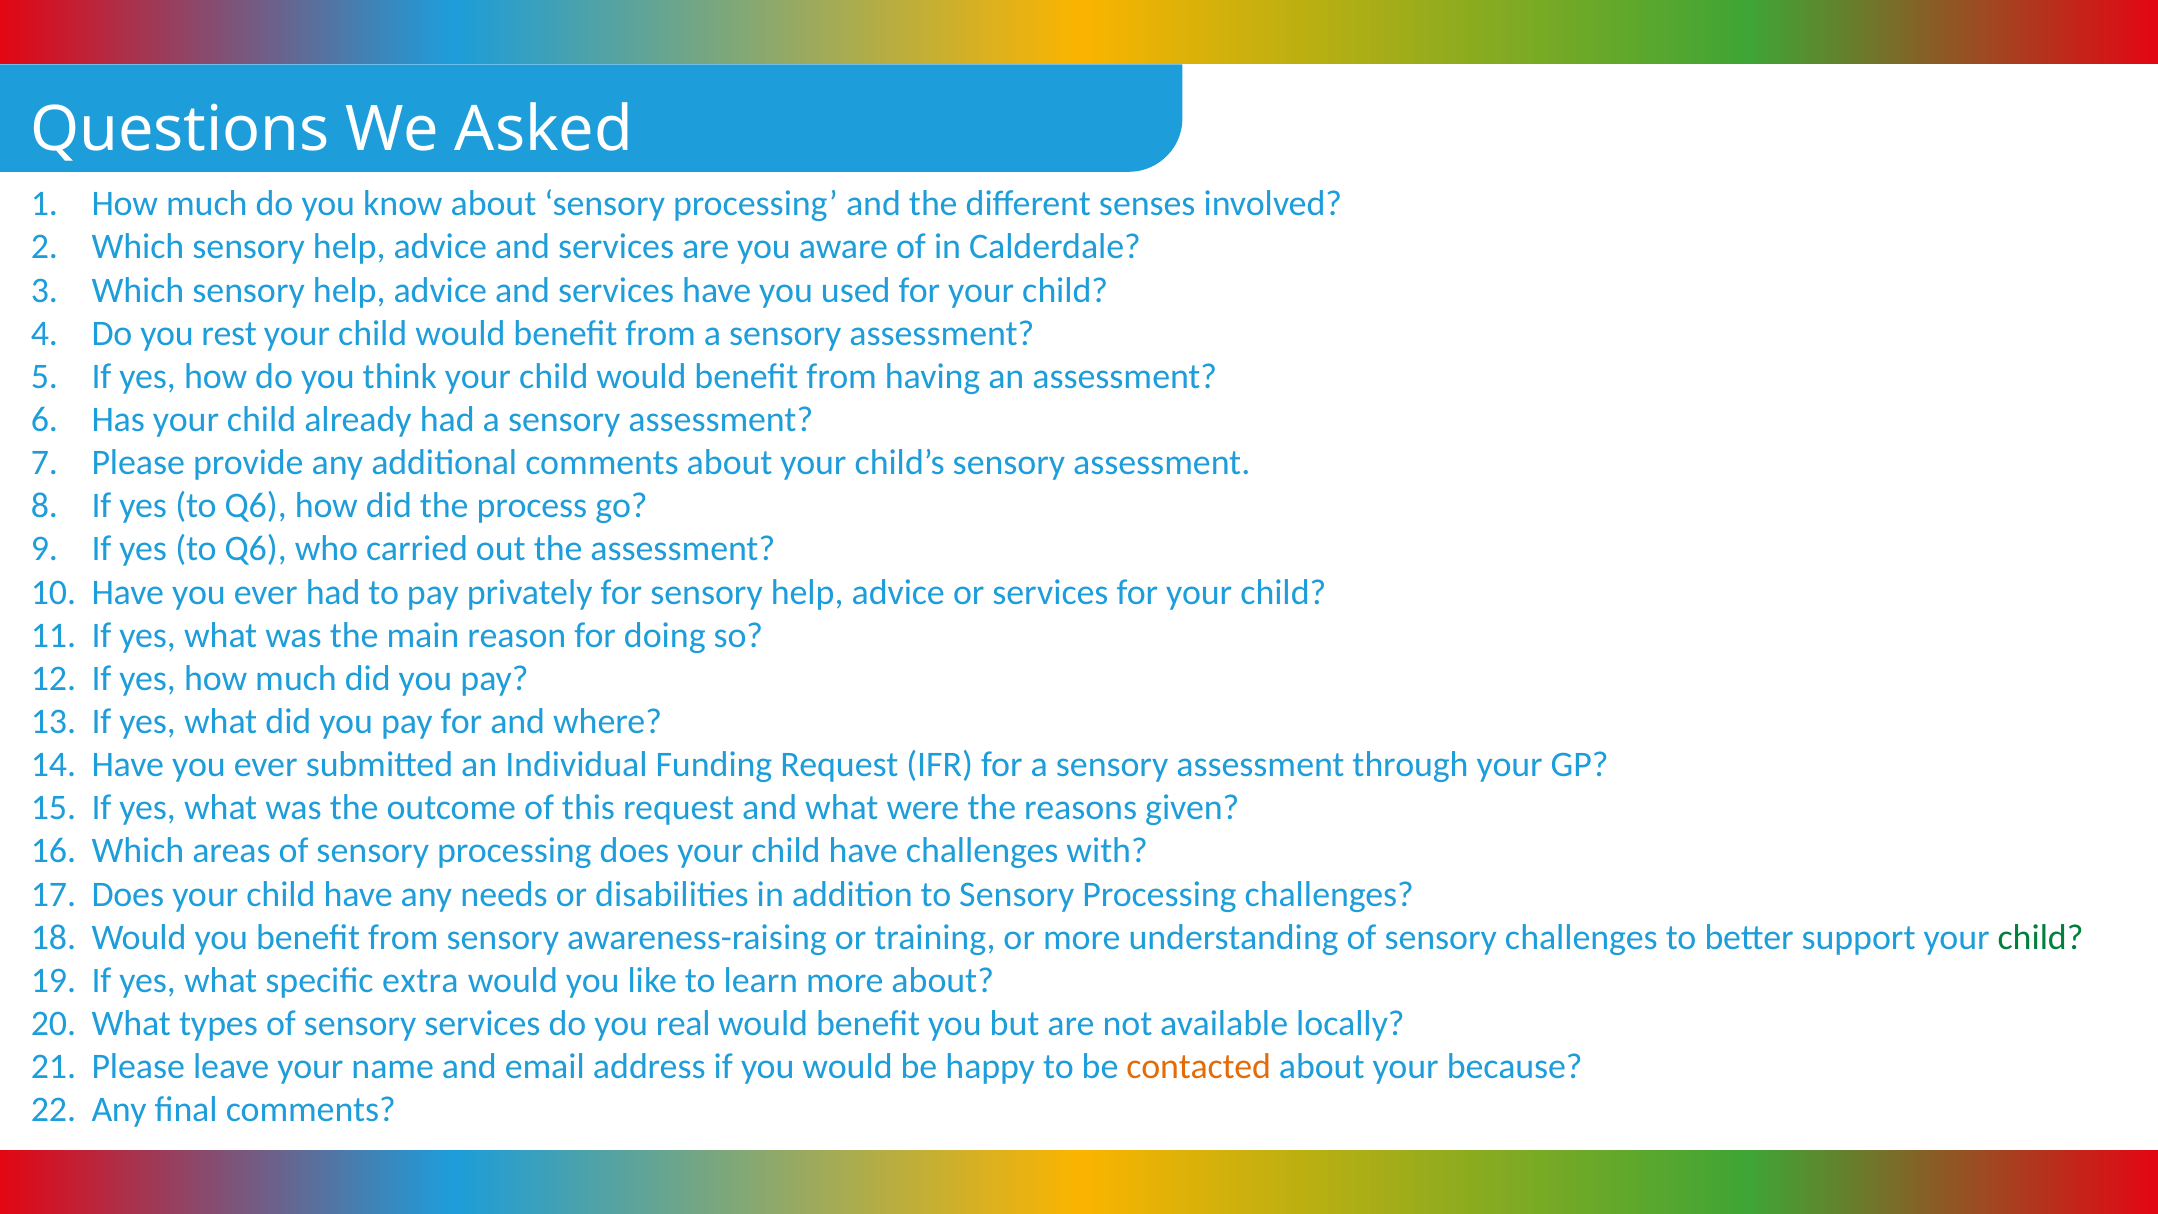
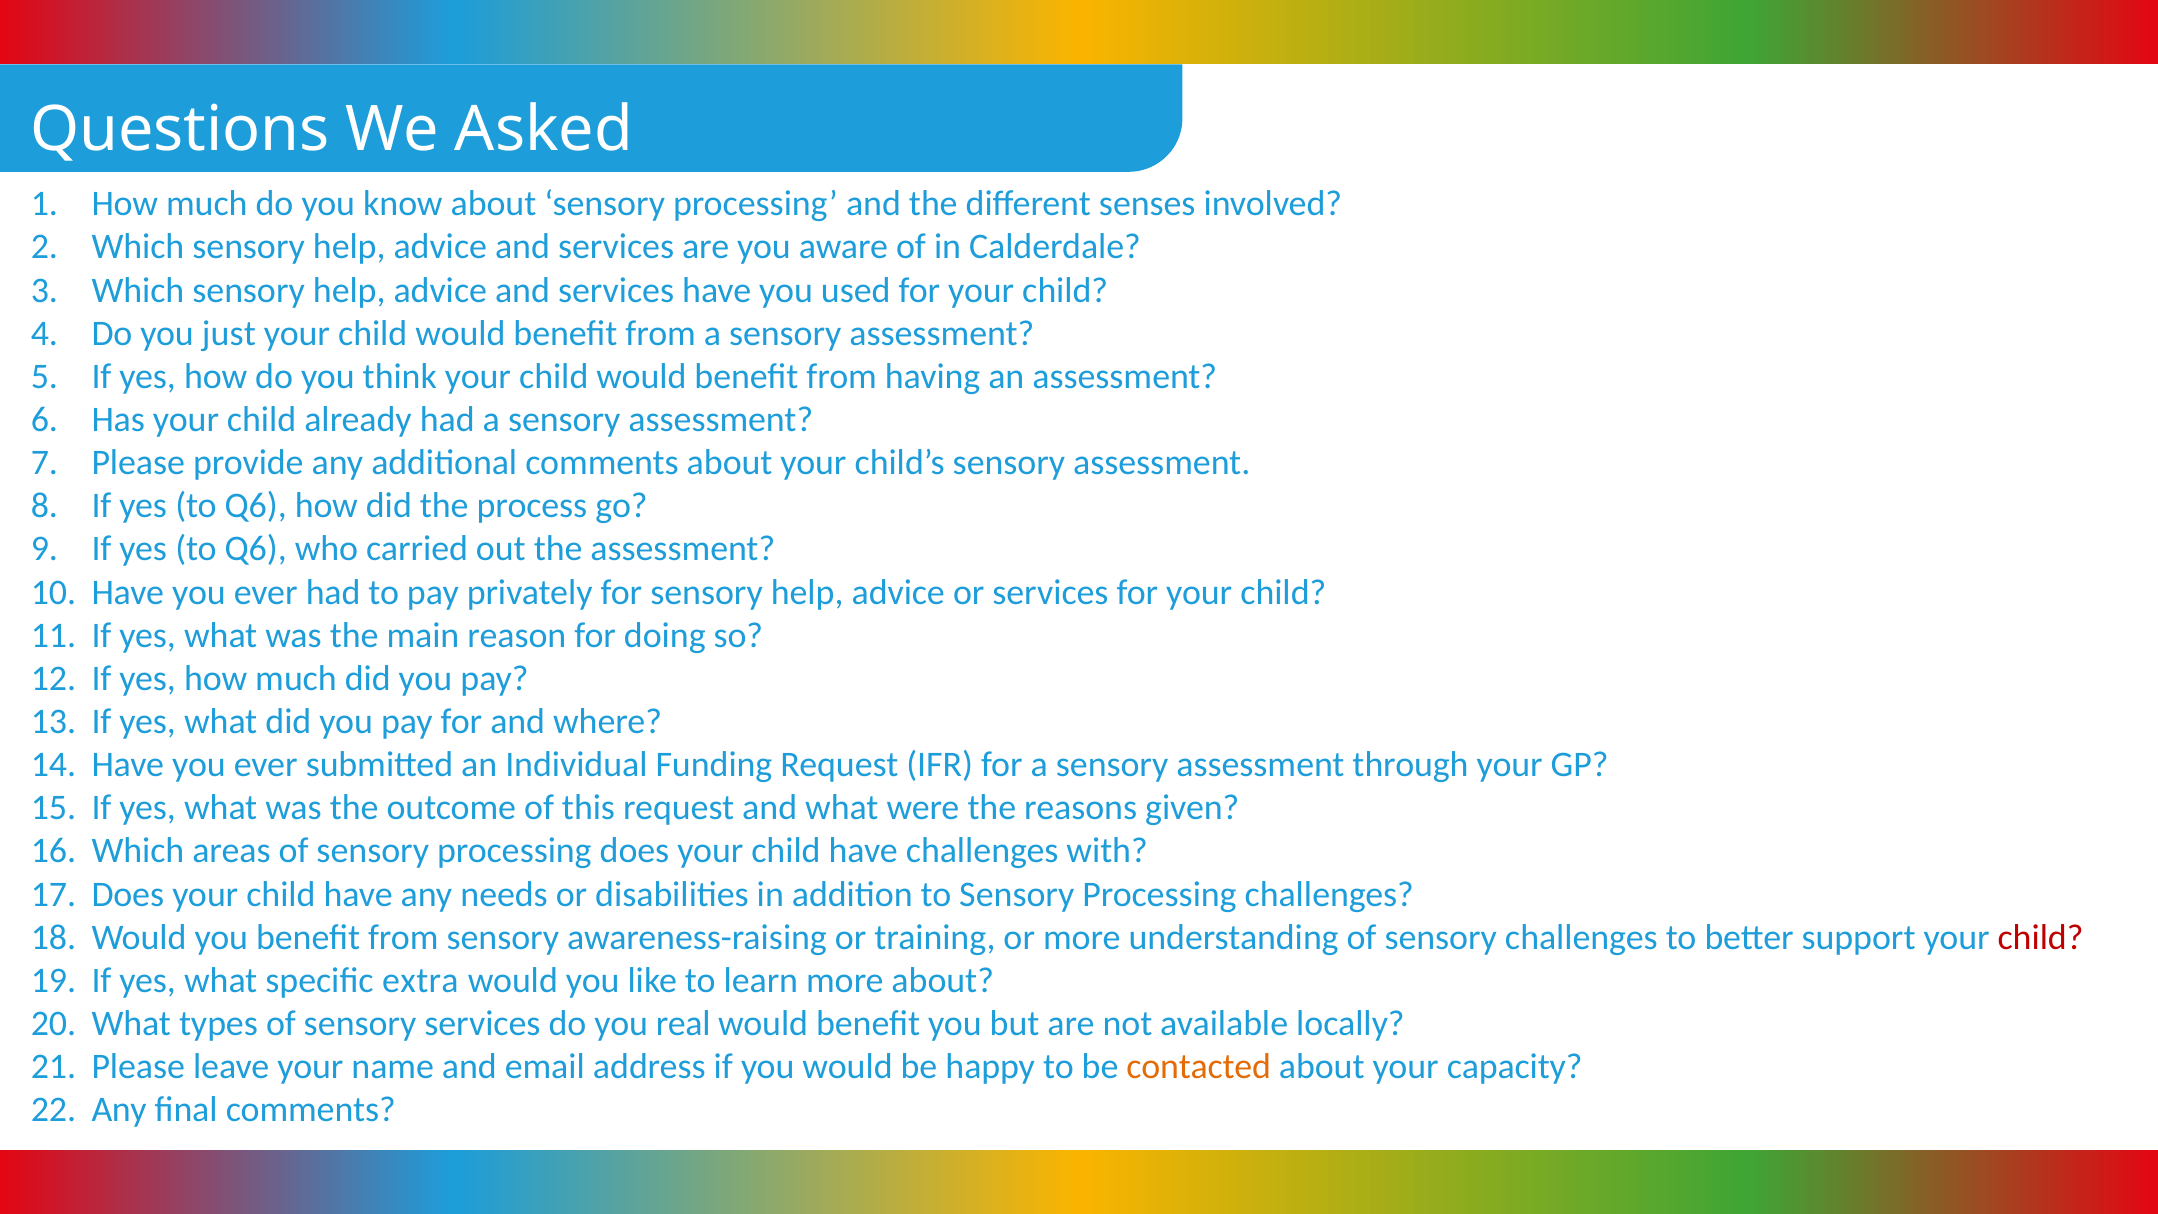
rest: rest -> just (229, 333)
child colour: green -> red (2041, 937)
because: because -> capacity (1515, 1067)
